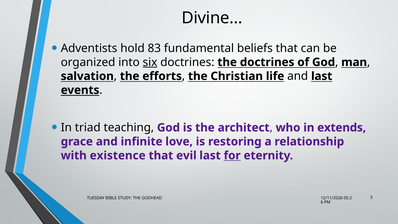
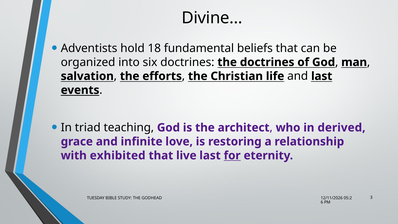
83: 83 -> 18 (154, 48)
six underline: present -> none (150, 62)
extends: extends -> derived (341, 128)
existence: existence -> exhibited (118, 155)
evil: evil -> live (186, 155)
